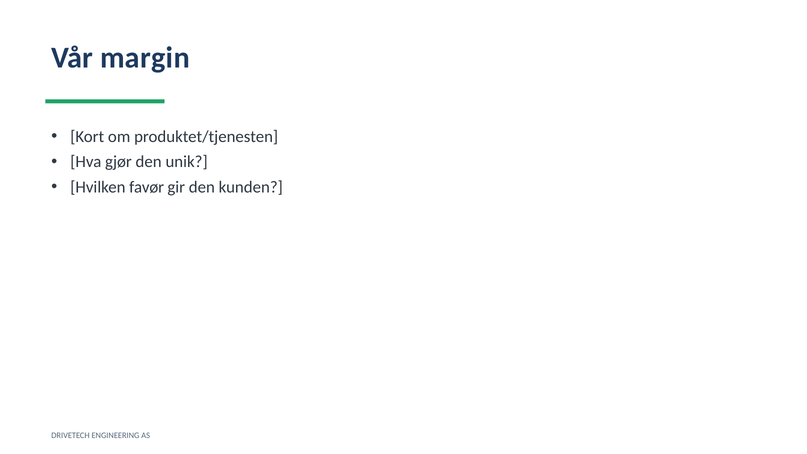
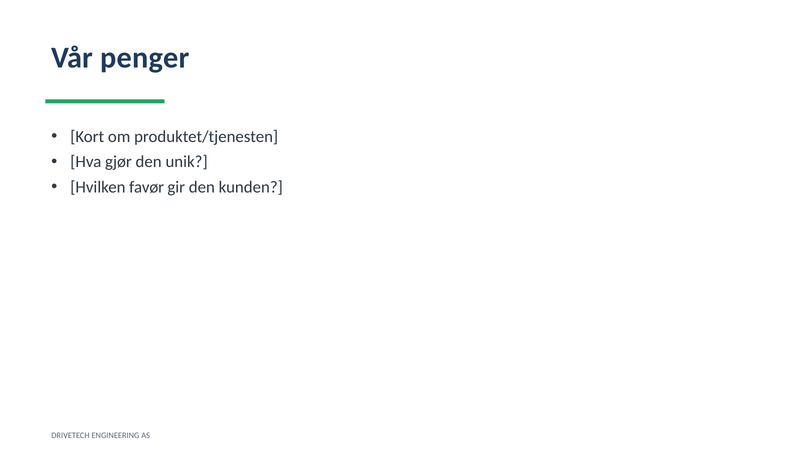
margin: margin -> penger (145, 58)
